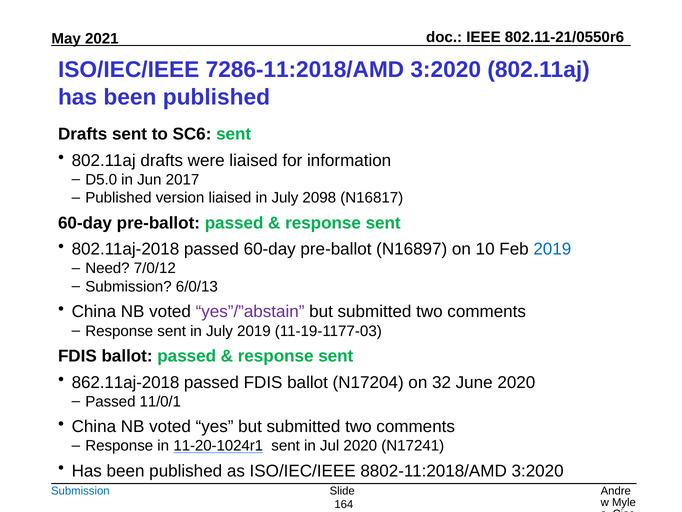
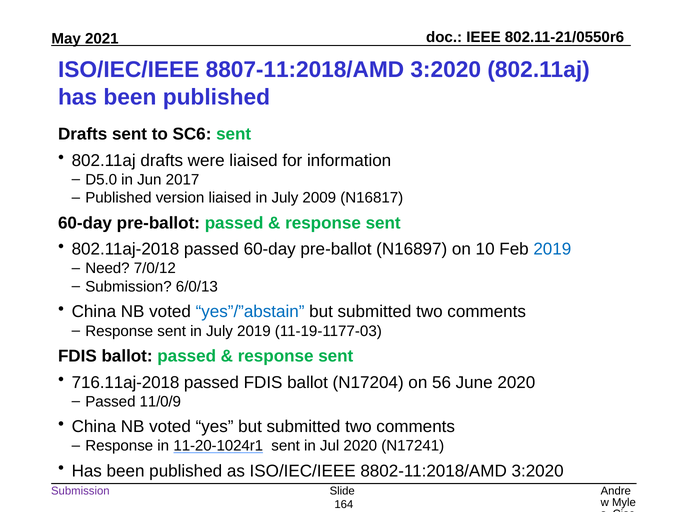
7286-11:2018/AMD: 7286-11:2018/AMD -> 8807-11:2018/AMD (305, 70)
2098: 2098 -> 2009 (319, 198)
yes”/”abstain colour: purple -> blue (250, 312)
862.11aj-2018: 862.11aj-2018 -> 716.11aj-2018 (126, 382)
32: 32 -> 56 (442, 382)
11/0/1: 11/0/1 -> 11/0/9 (160, 401)
Submission colour: blue -> purple (80, 491)
